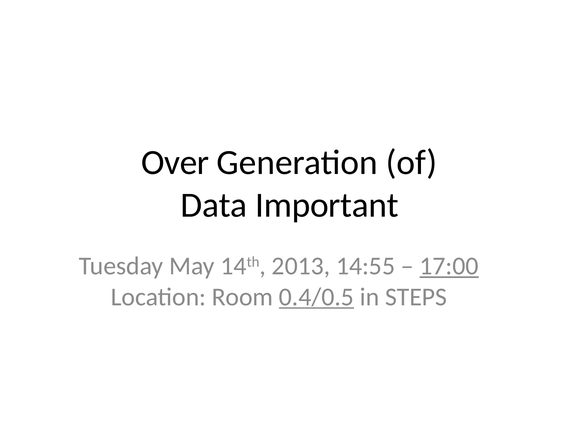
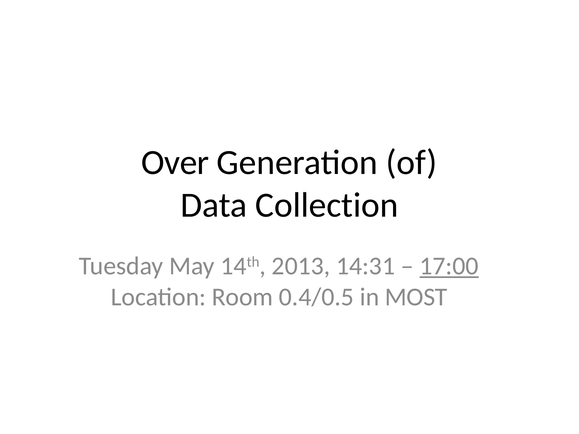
Important: Important -> Collection (327, 205)
14:55: 14:55 -> 14:31 (366, 266)
0.4/0.5 underline: present -> none (316, 297)
STEPS: STEPS -> MOST (416, 297)
